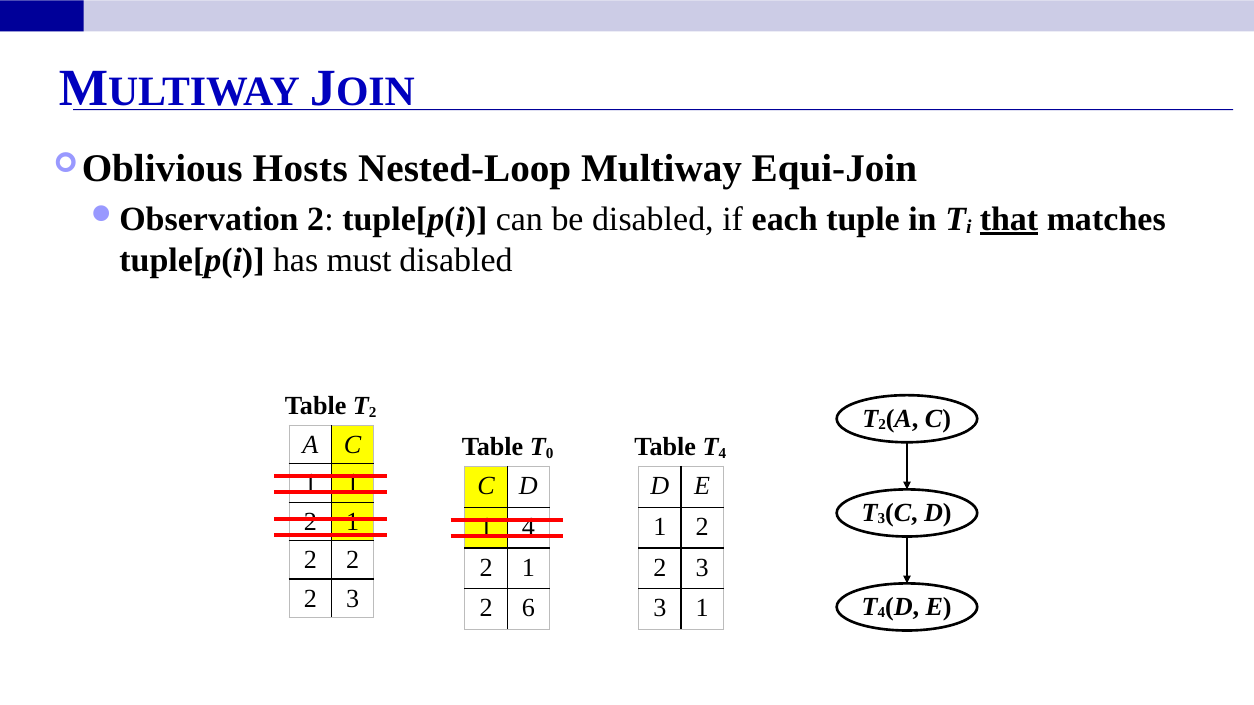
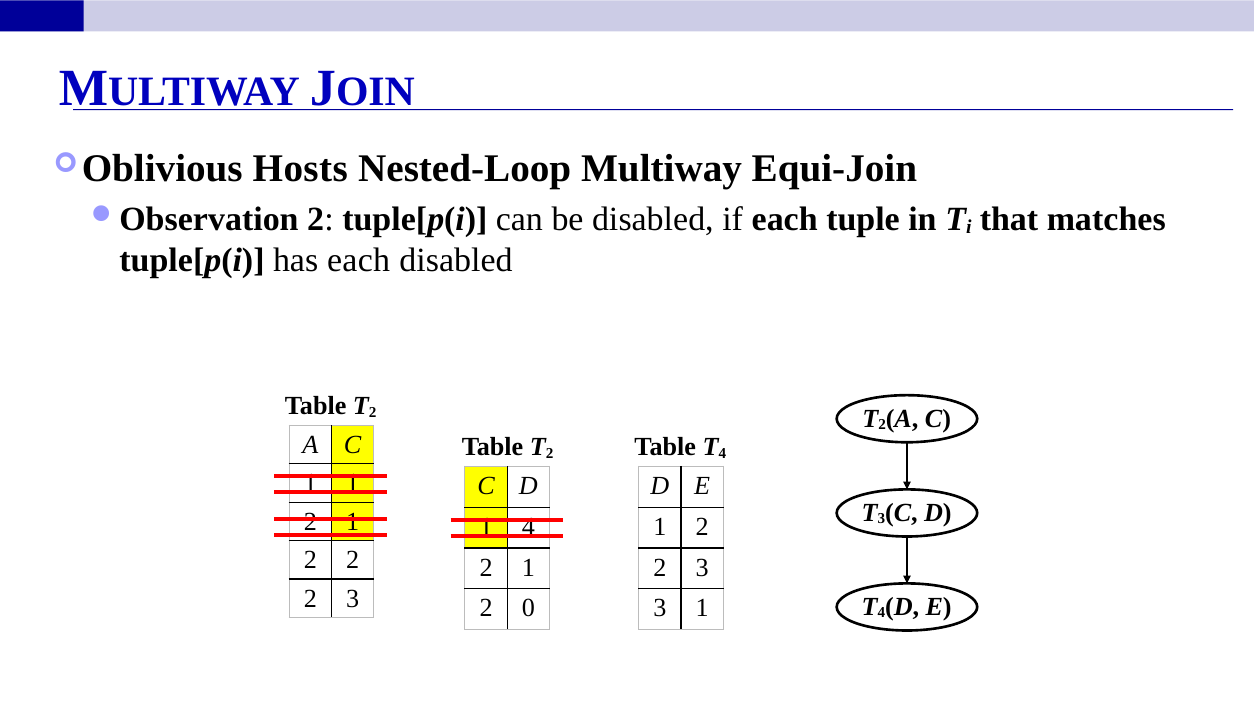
that underline: present -> none (1009, 219)
has must: must -> each (359, 260)
0: 0 -> 2 (550, 454)
6: 6 -> 0 (528, 609)
